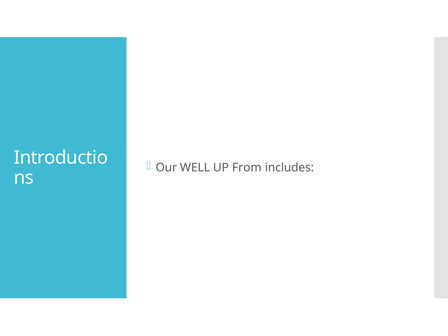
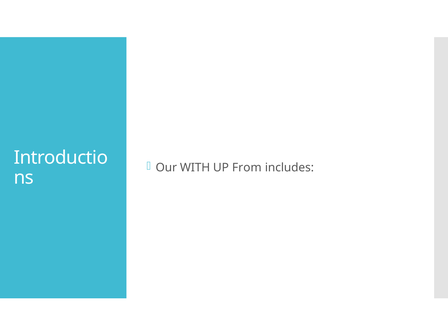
WELL: WELL -> WITH (195, 168)
